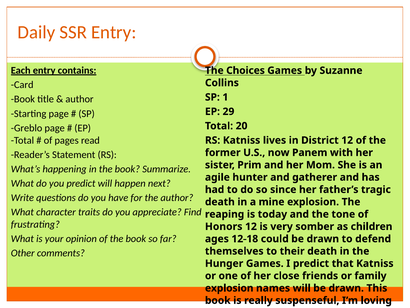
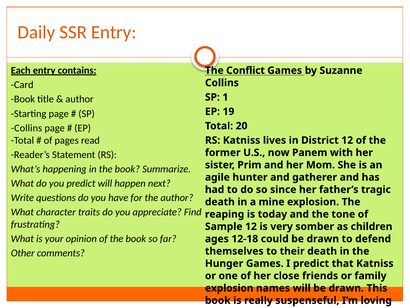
Choices: Choices -> Conflict (246, 70)
29: 29 -> 19 (228, 111)
Greblo: Greblo -> Collins (27, 128)
Honors: Honors -> Sample (224, 226)
